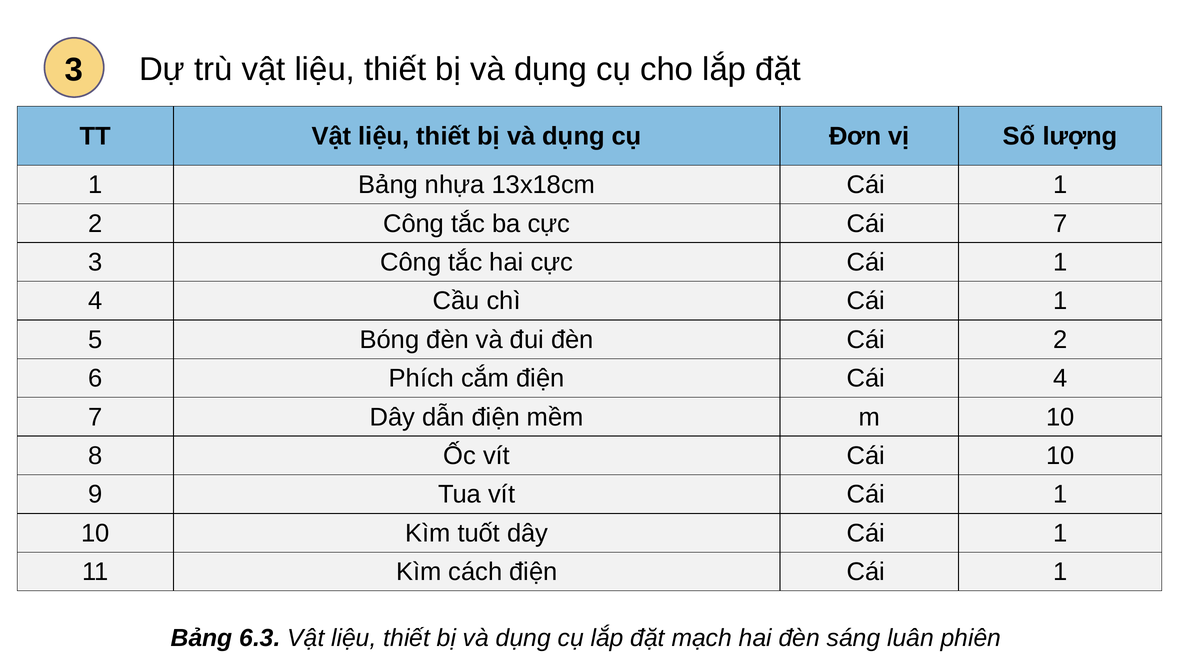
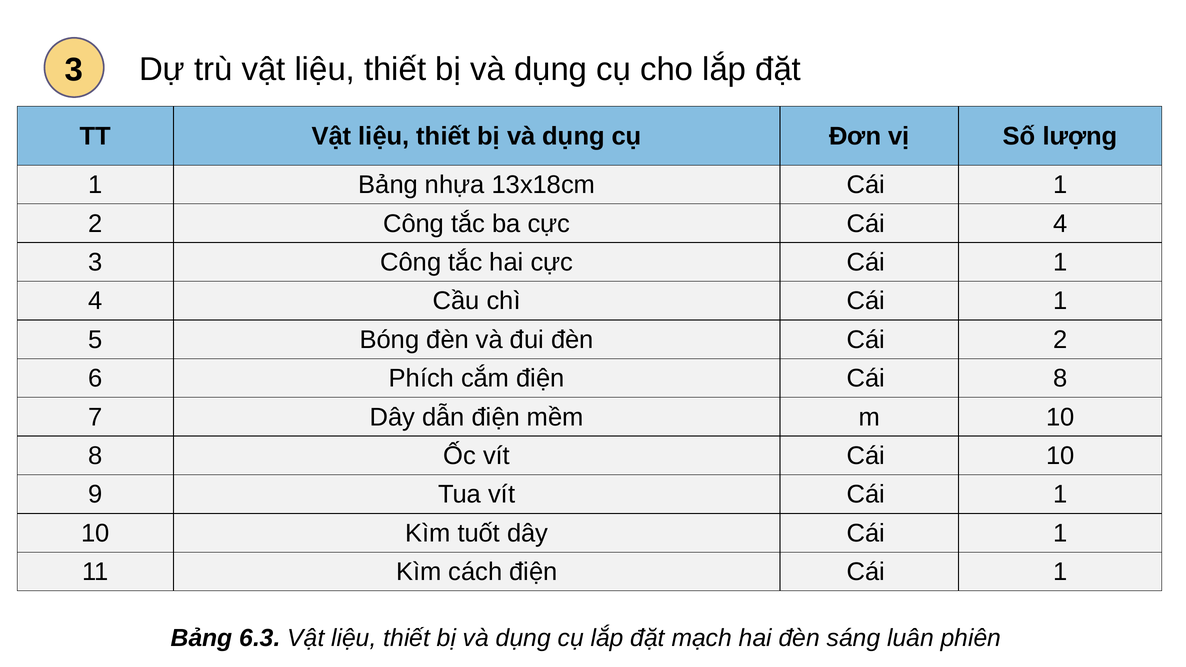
Cái 7: 7 -> 4 (1060, 224)
Cái 4: 4 -> 8 (1060, 379)
